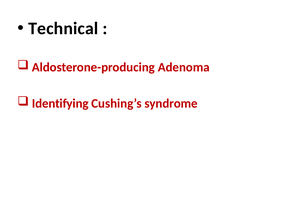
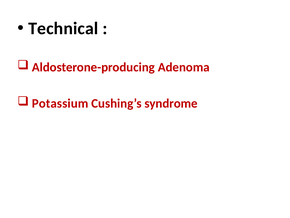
Identifying: Identifying -> Potassium (60, 103)
